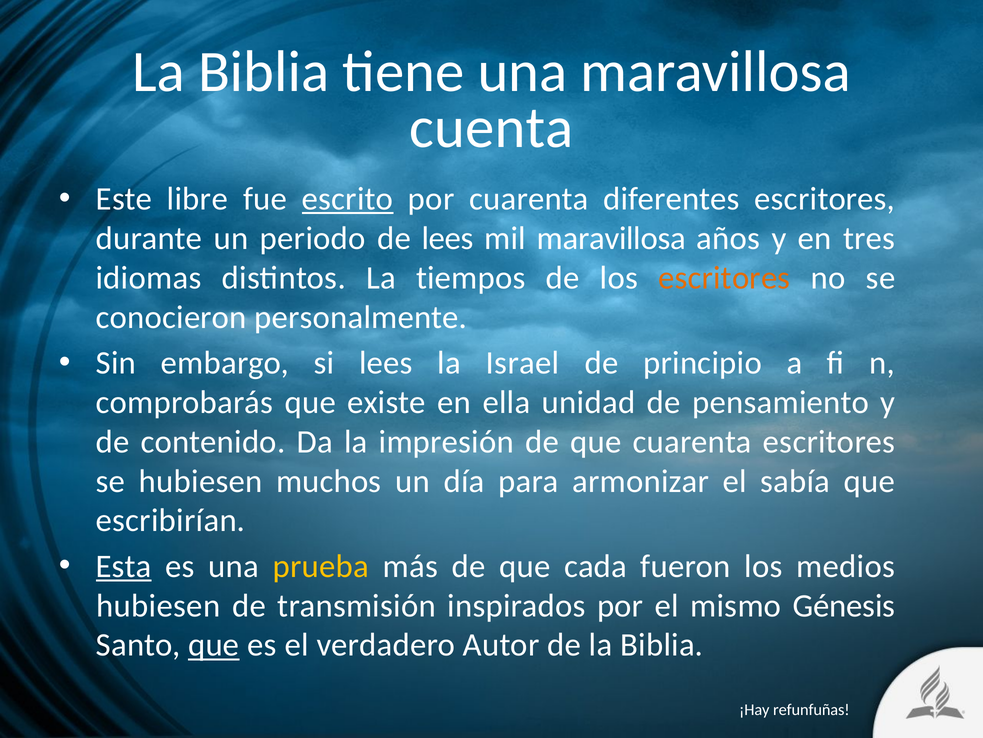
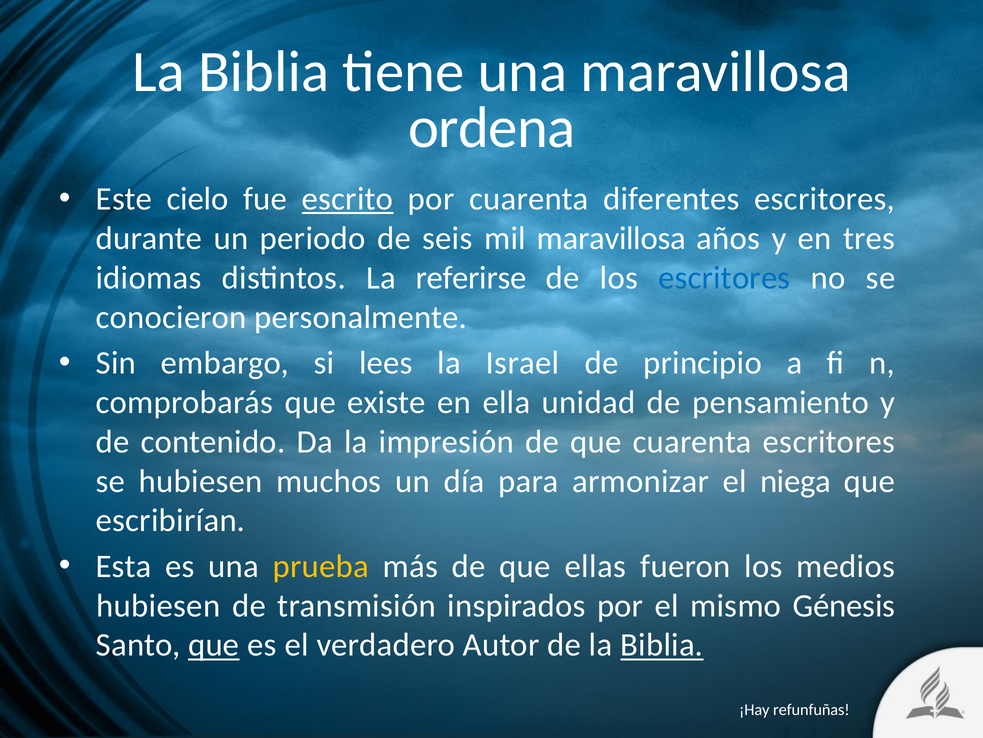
cuenta: cuenta -> ordena (492, 128)
libre: libre -> cielo (198, 199)
de lees: lees -> seis (447, 238)
tiempos: tiempos -> referirse (471, 278)
escritores colour: orange -> blue (724, 278)
sabía: sabía -> niega (795, 481)
Esta underline: present -> none (124, 566)
cada: cada -> ellas (595, 566)
Biblia underline: none -> present (662, 645)
